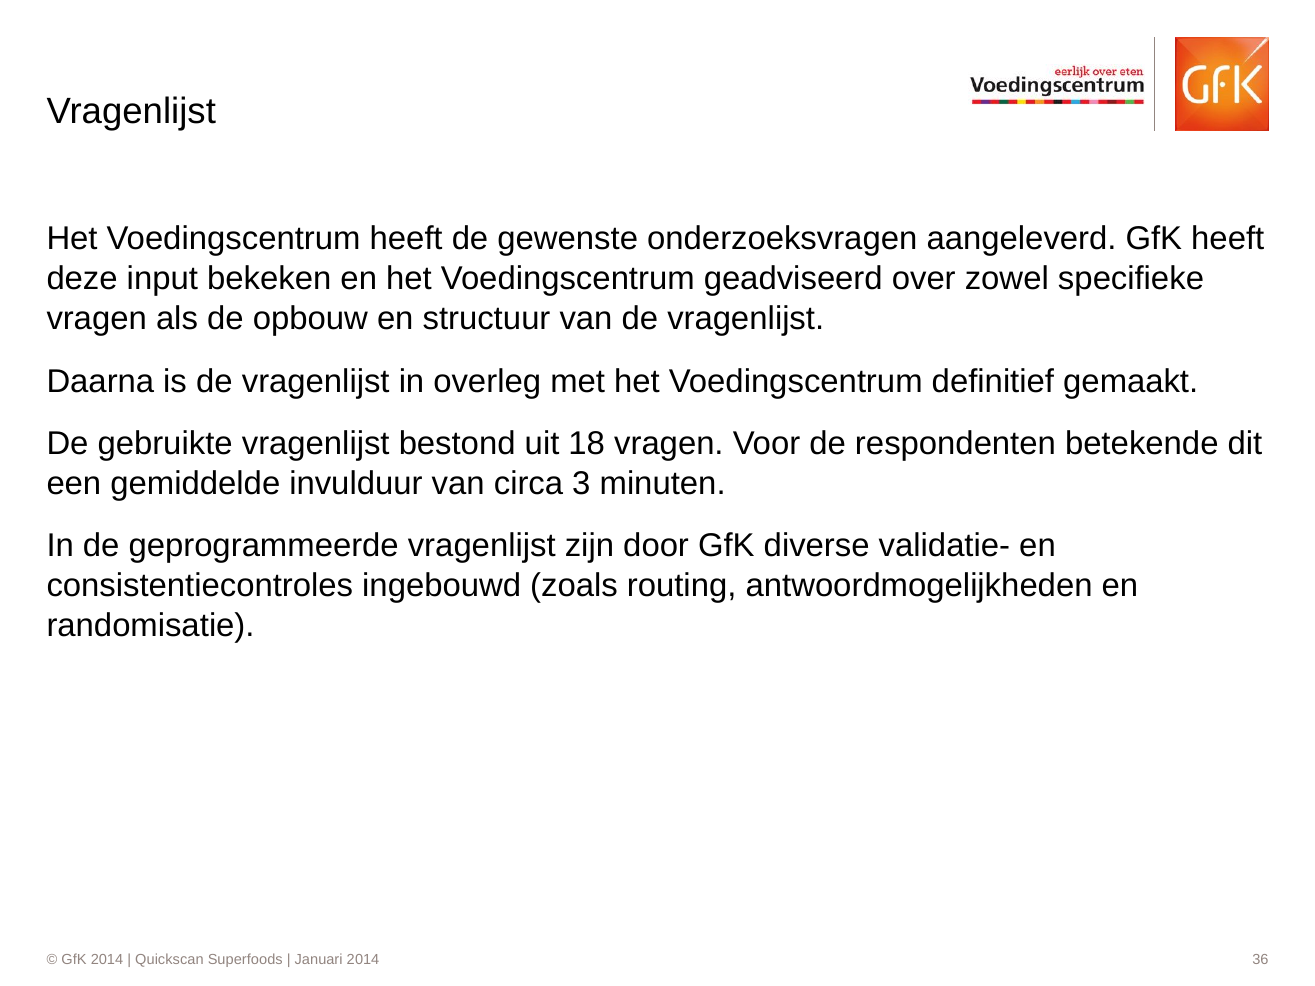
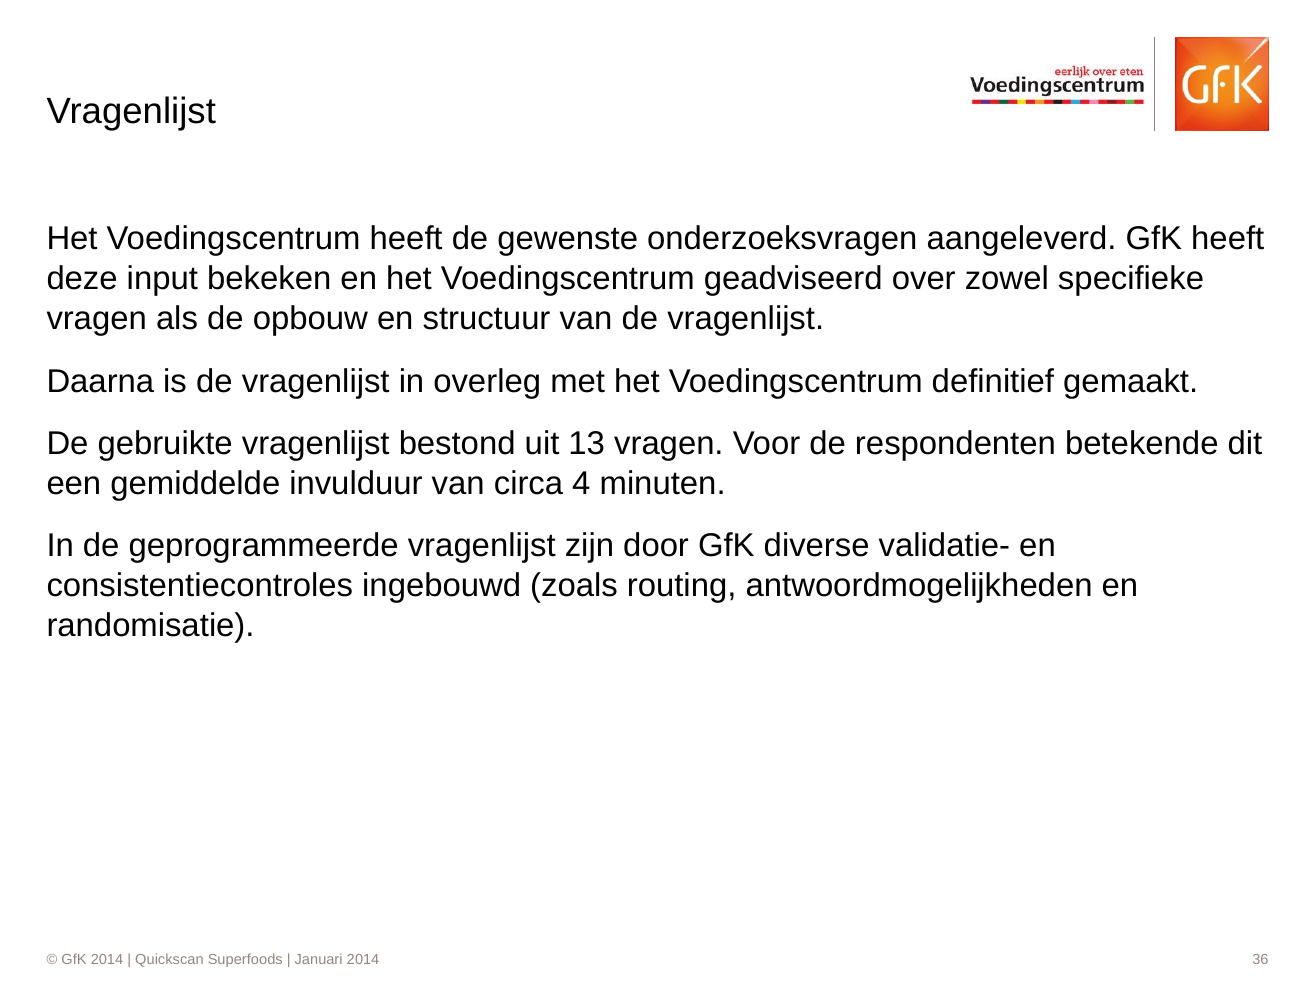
18: 18 -> 13 (587, 443)
3: 3 -> 4 (581, 484)
